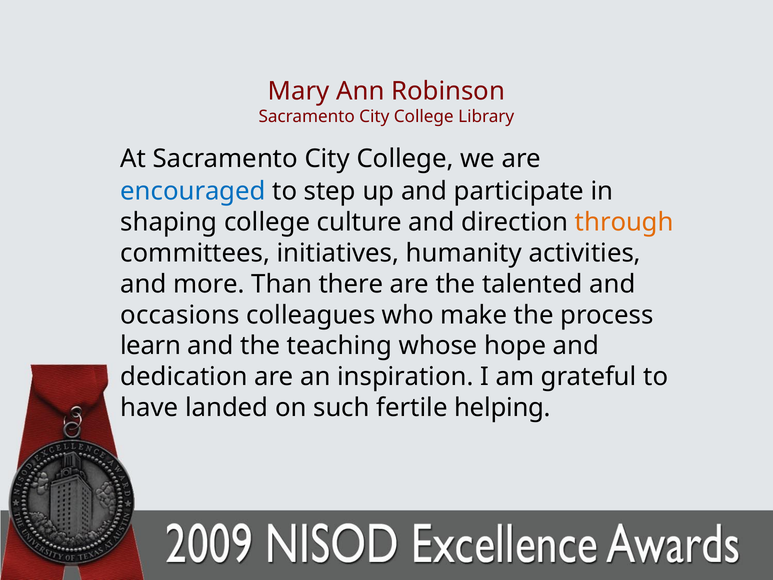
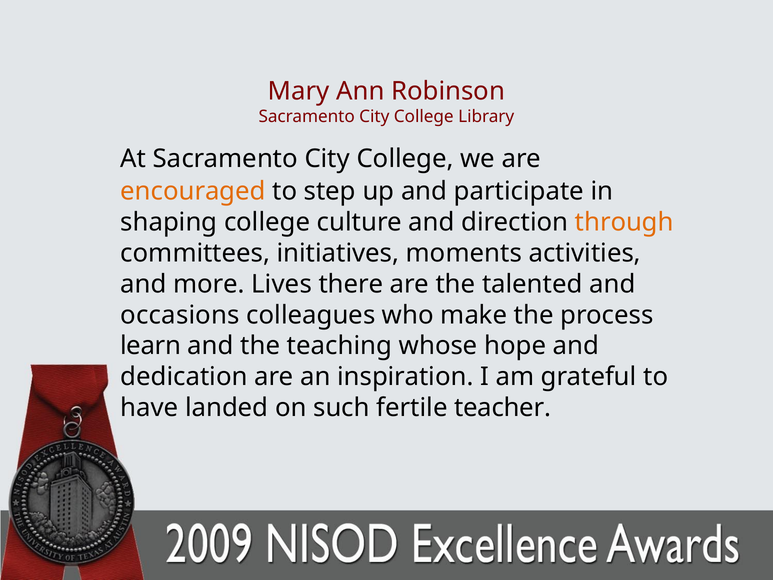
encouraged colour: blue -> orange (193, 191)
humanity: humanity -> moments (464, 253)
Than: Than -> Lives (282, 284)
helping: helping -> teacher (503, 408)
